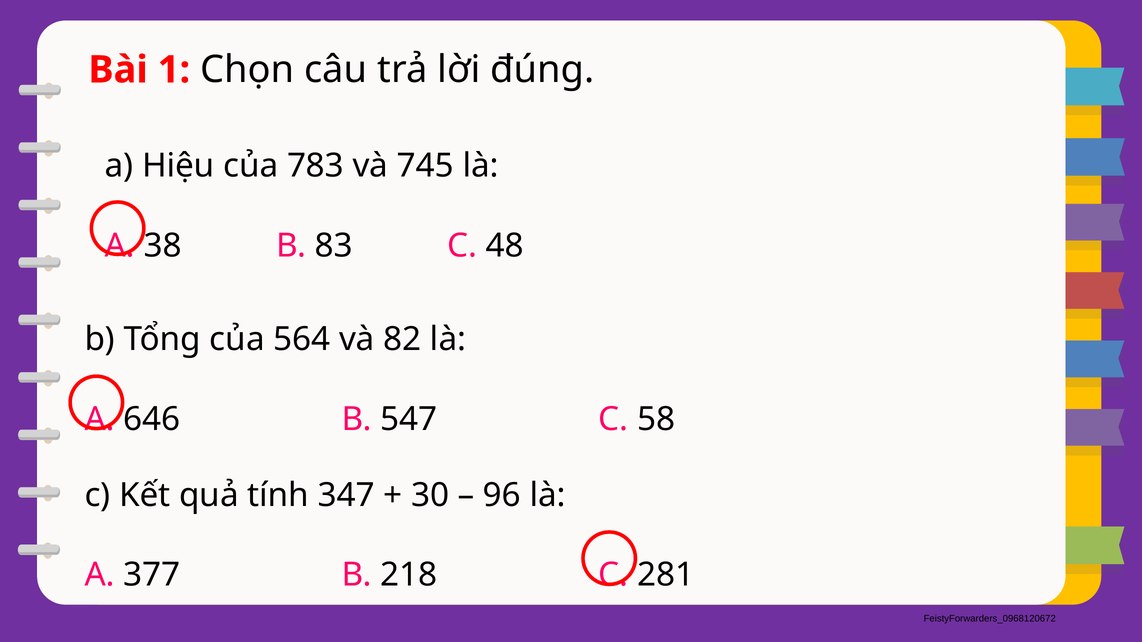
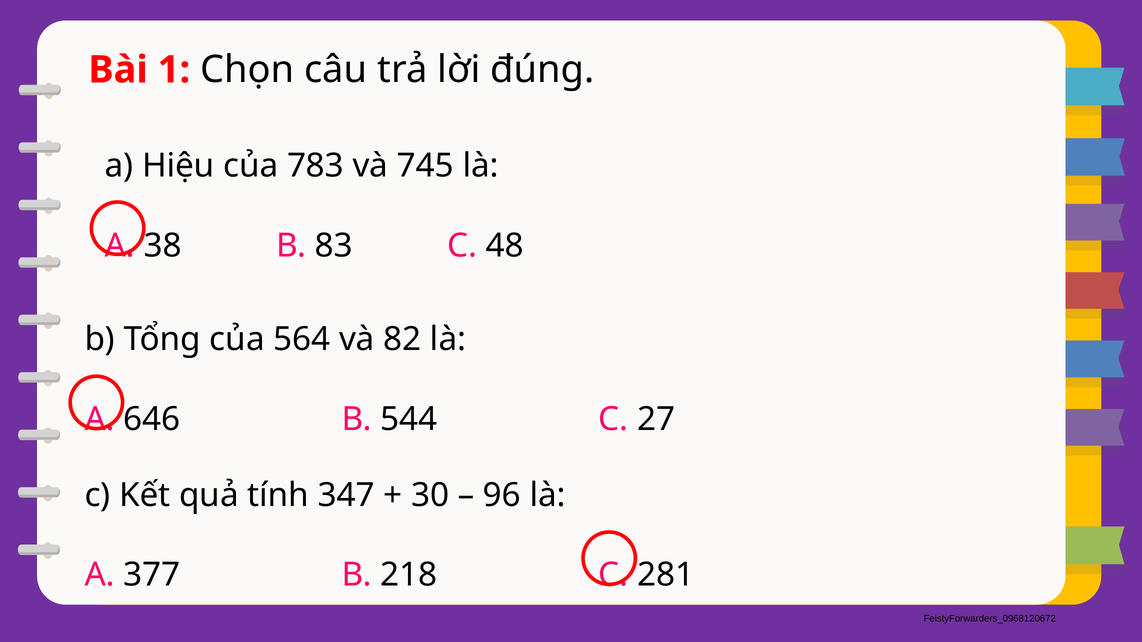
547: 547 -> 544 (409, 419)
58: 58 -> 27 (656, 419)
